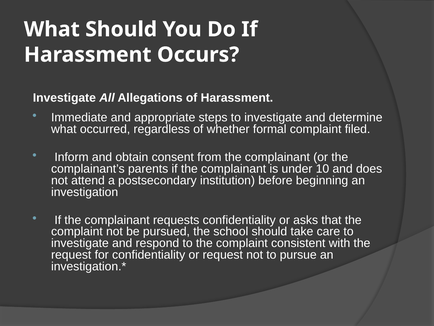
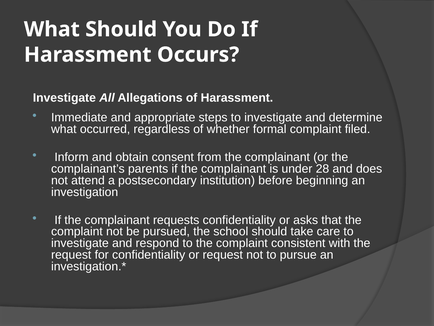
10: 10 -> 28 (322, 169)
